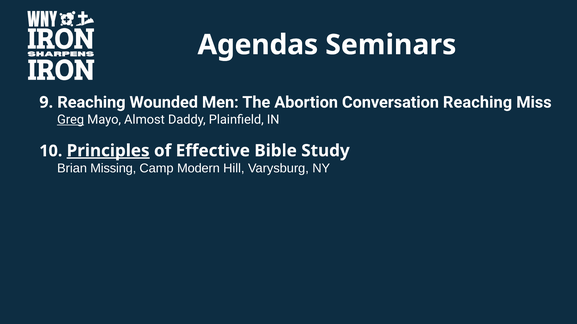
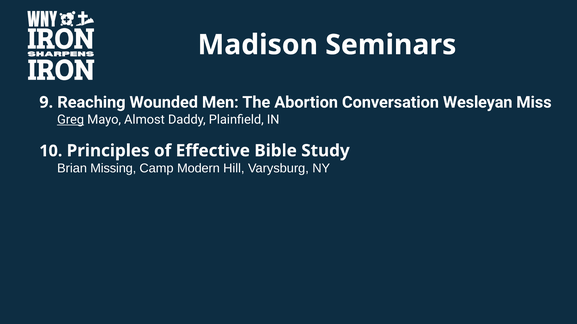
Agendas: Agendas -> Madison (258, 45)
Conversation Reaching: Reaching -> Wesleyan (478, 102)
Principles underline: present -> none (108, 151)
